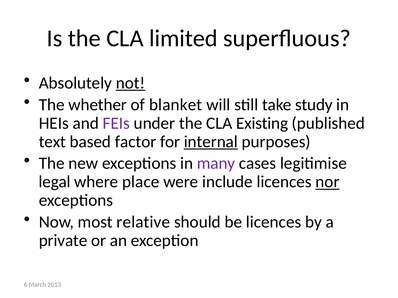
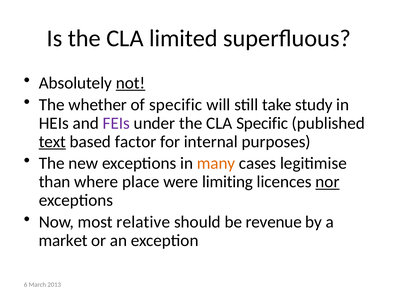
of blanket: blanket -> specific (176, 105)
CLA Existing: Existing -> Specific (262, 123)
text underline: none -> present (52, 142)
internal underline: present -> none (211, 142)
many colour: purple -> orange (216, 164)
legal: legal -> than (55, 182)
include: include -> limiting (228, 182)
be licences: licences -> revenue (274, 222)
private: private -> market (63, 241)
